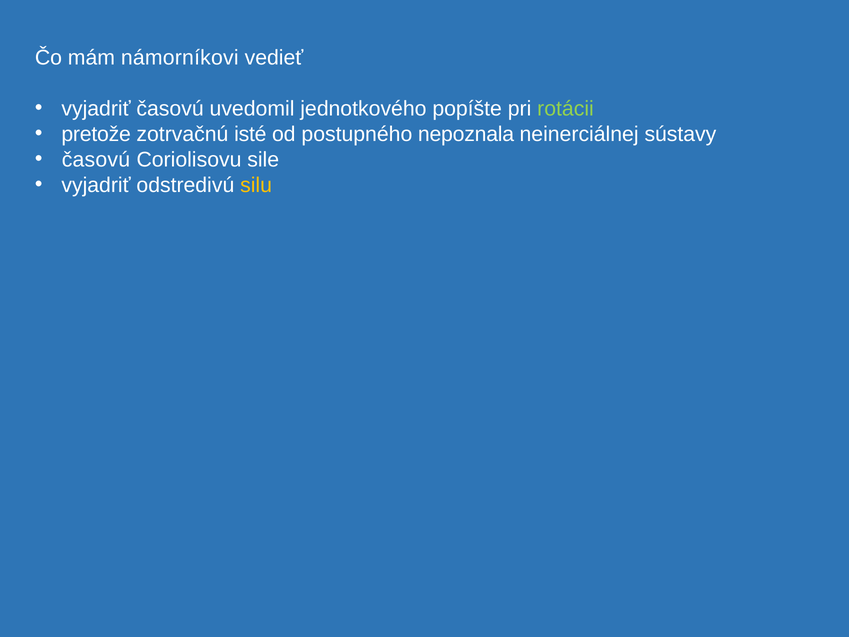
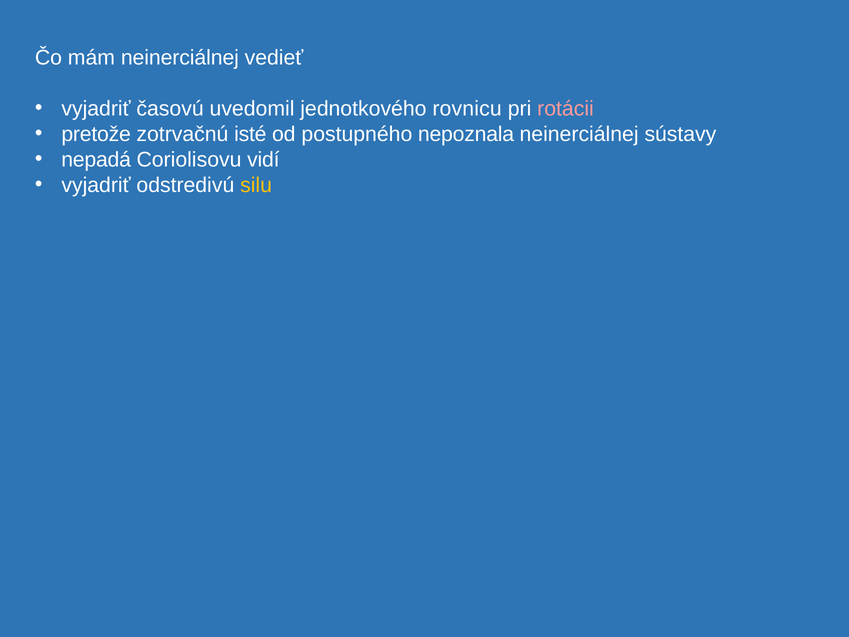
mám námorníkovi: námorníkovi -> neinerciálnej (180, 58)
popíšte: popíšte -> rovnicu (467, 109)
rotácii colour: light green -> pink (566, 109)
časovú: časovú -> nepadá (96, 160)
sile: sile -> vidí (263, 160)
